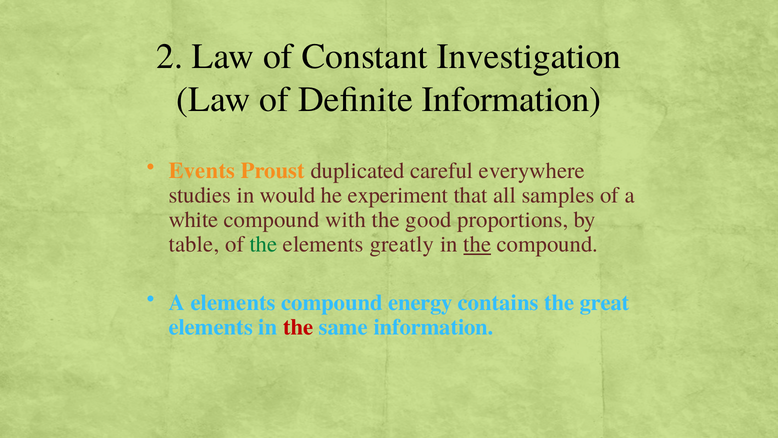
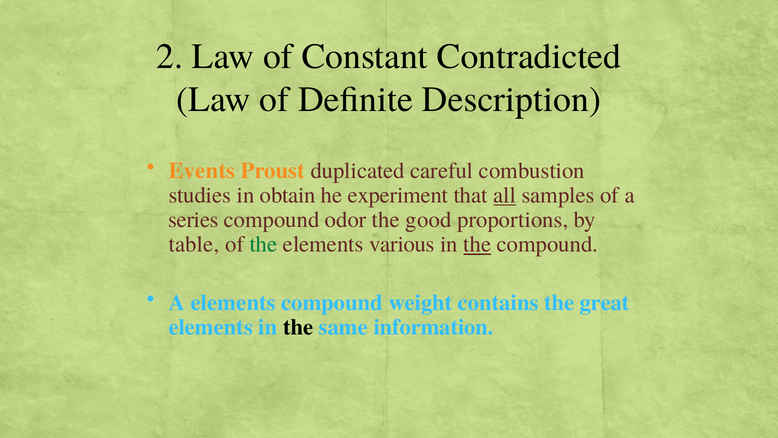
Investigation: Investigation -> Contradicted (529, 56)
Definite Information: Information -> Description (511, 99)
everywhere: everywhere -> combustion (532, 171)
would: would -> obtain (288, 195)
all underline: none -> present (505, 195)
white: white -> series (193, 220)
with: with -> odor (346, 220)
greatly: greatly -> various (402, 244)
energy: energy -> weight (420, 302)
the colour: red -> black (298, 327)
